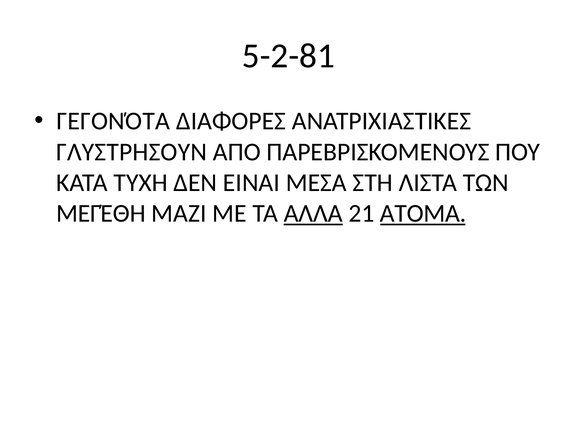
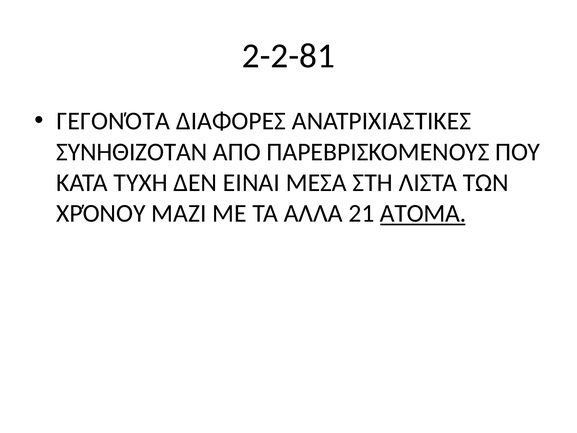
5-2-81: 5-2-81 -> 2-2-81 (288, 56)
ΓΛΥΣΤΡΗΣΟΥΝ: ΓΛΥΣΤΡΗΣΟΥΝ -> ΣΥΝΗΘΙΖΟΤΑΝ (132, 152)
ΜΕΓΈΘΗ: ΜΕΓΈΘΗ -> ΧΡΌΝΟΥ (101, 213)
ΑΛΛΑ underline: present -> none (313, 213)
